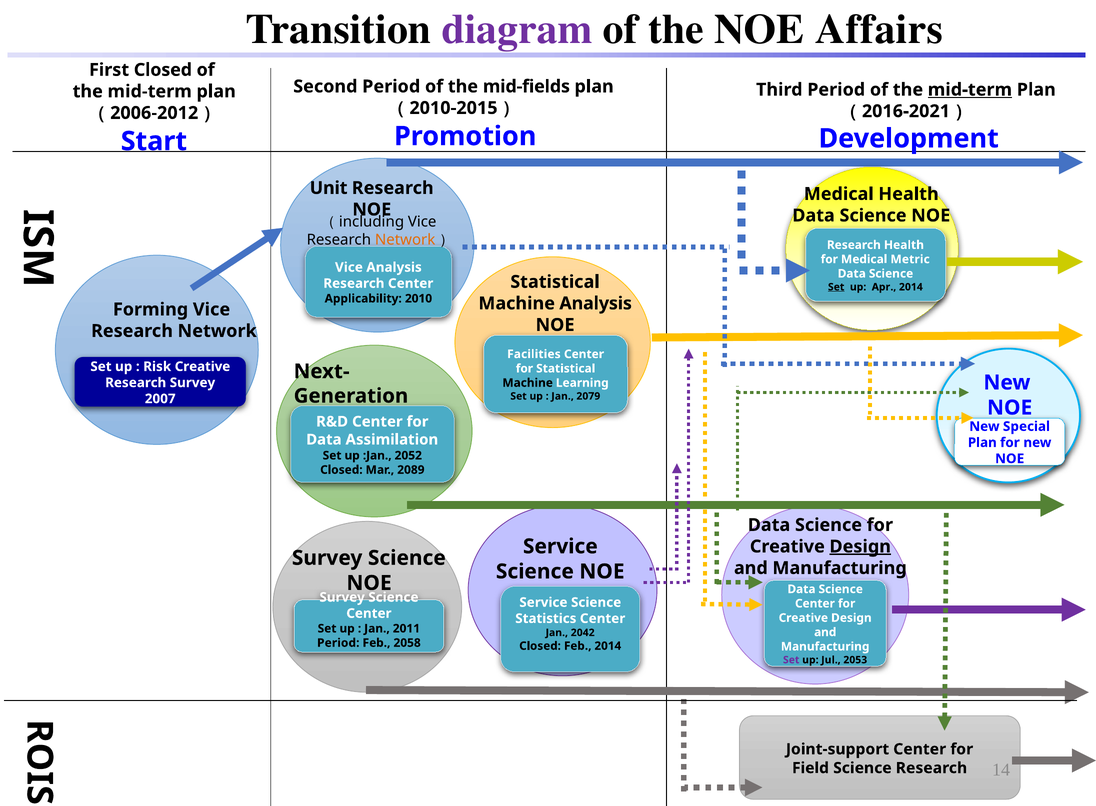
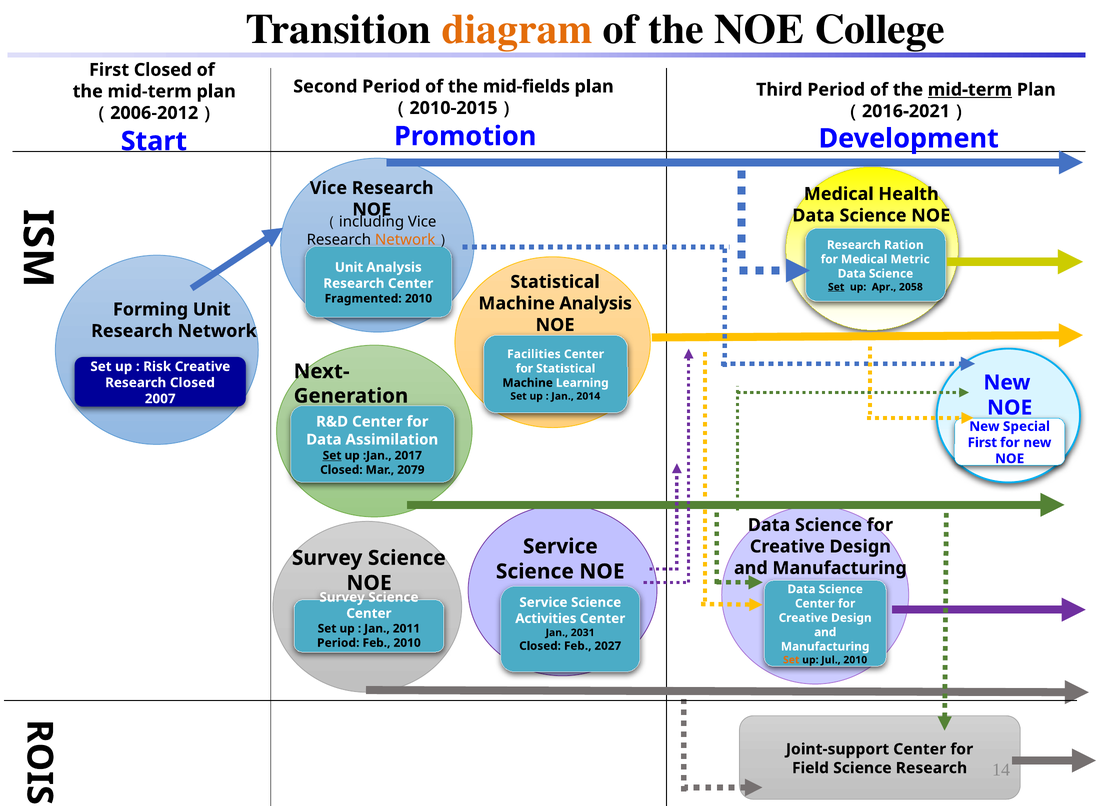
diagram colour: purple -> orange (517, 29)
Affairs: Affairs -> College (880, 29)
Unit: Unit -> Vice (328, 188)
Research Health: Health -> Ration (904, 245)
Vice: Vice -> Unit (349, 268)
Apr 2014: 2014 -> 2058 (911, 287)
Applicability: Applicability -> Fragmented (363, 299)
Forming Vice: Vice -> Unit (212, 310)
Research Survey: Survey -> Closed (192, 383)
2079: 2079 -> 2014 (588, 396)
Plan: Plan -> First (982, 443)
Set underline: none -> present (332, 456)
2052: 2052 -> 2017 (408, 456)
2089: 2089 -> 2079 (411, 470)
Design underline: present -> none (860, 547)
Statistics: Statistics -> Activities (546, 619)
2042: 2042 -> 2031 (583, 633)
Feb 2058: 2058 -> 2010 (407, 643)
Feb 2014: 2014 -> 2027 (608, 646)
Set colour: purple -> orange (791, 660)
Jul 2053: 2053 -> 2010 (855, 660)
